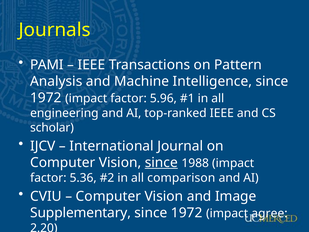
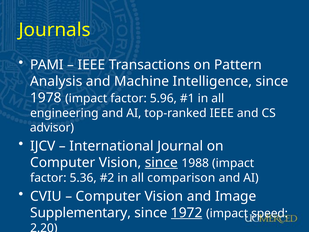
1972: 1972 -> 1978 (46, 98)
scholar: scholar -> advisor (52, 128)
1972 underline: none -> present (187, 213)
agree: agree -> speed (270, 213)
